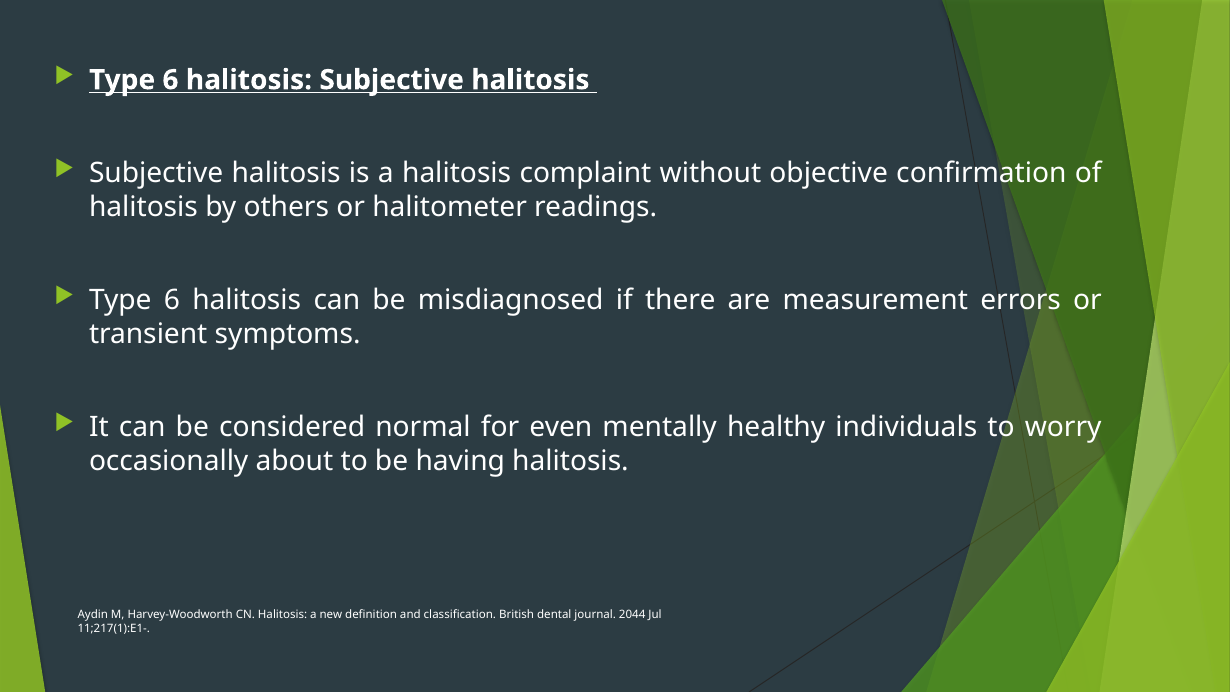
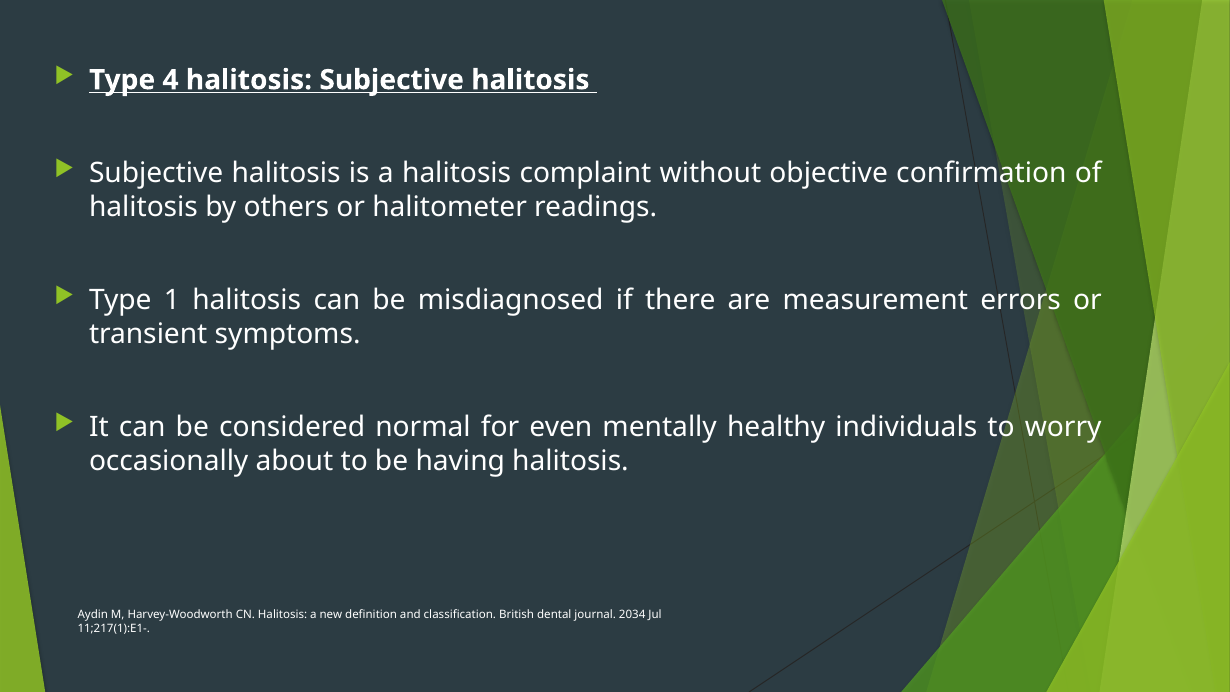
6: 6 -> 4 (170, 80)
6: 6 -> 1 (172, 300)
2044: 2044 -> 2034 (632, 615)
